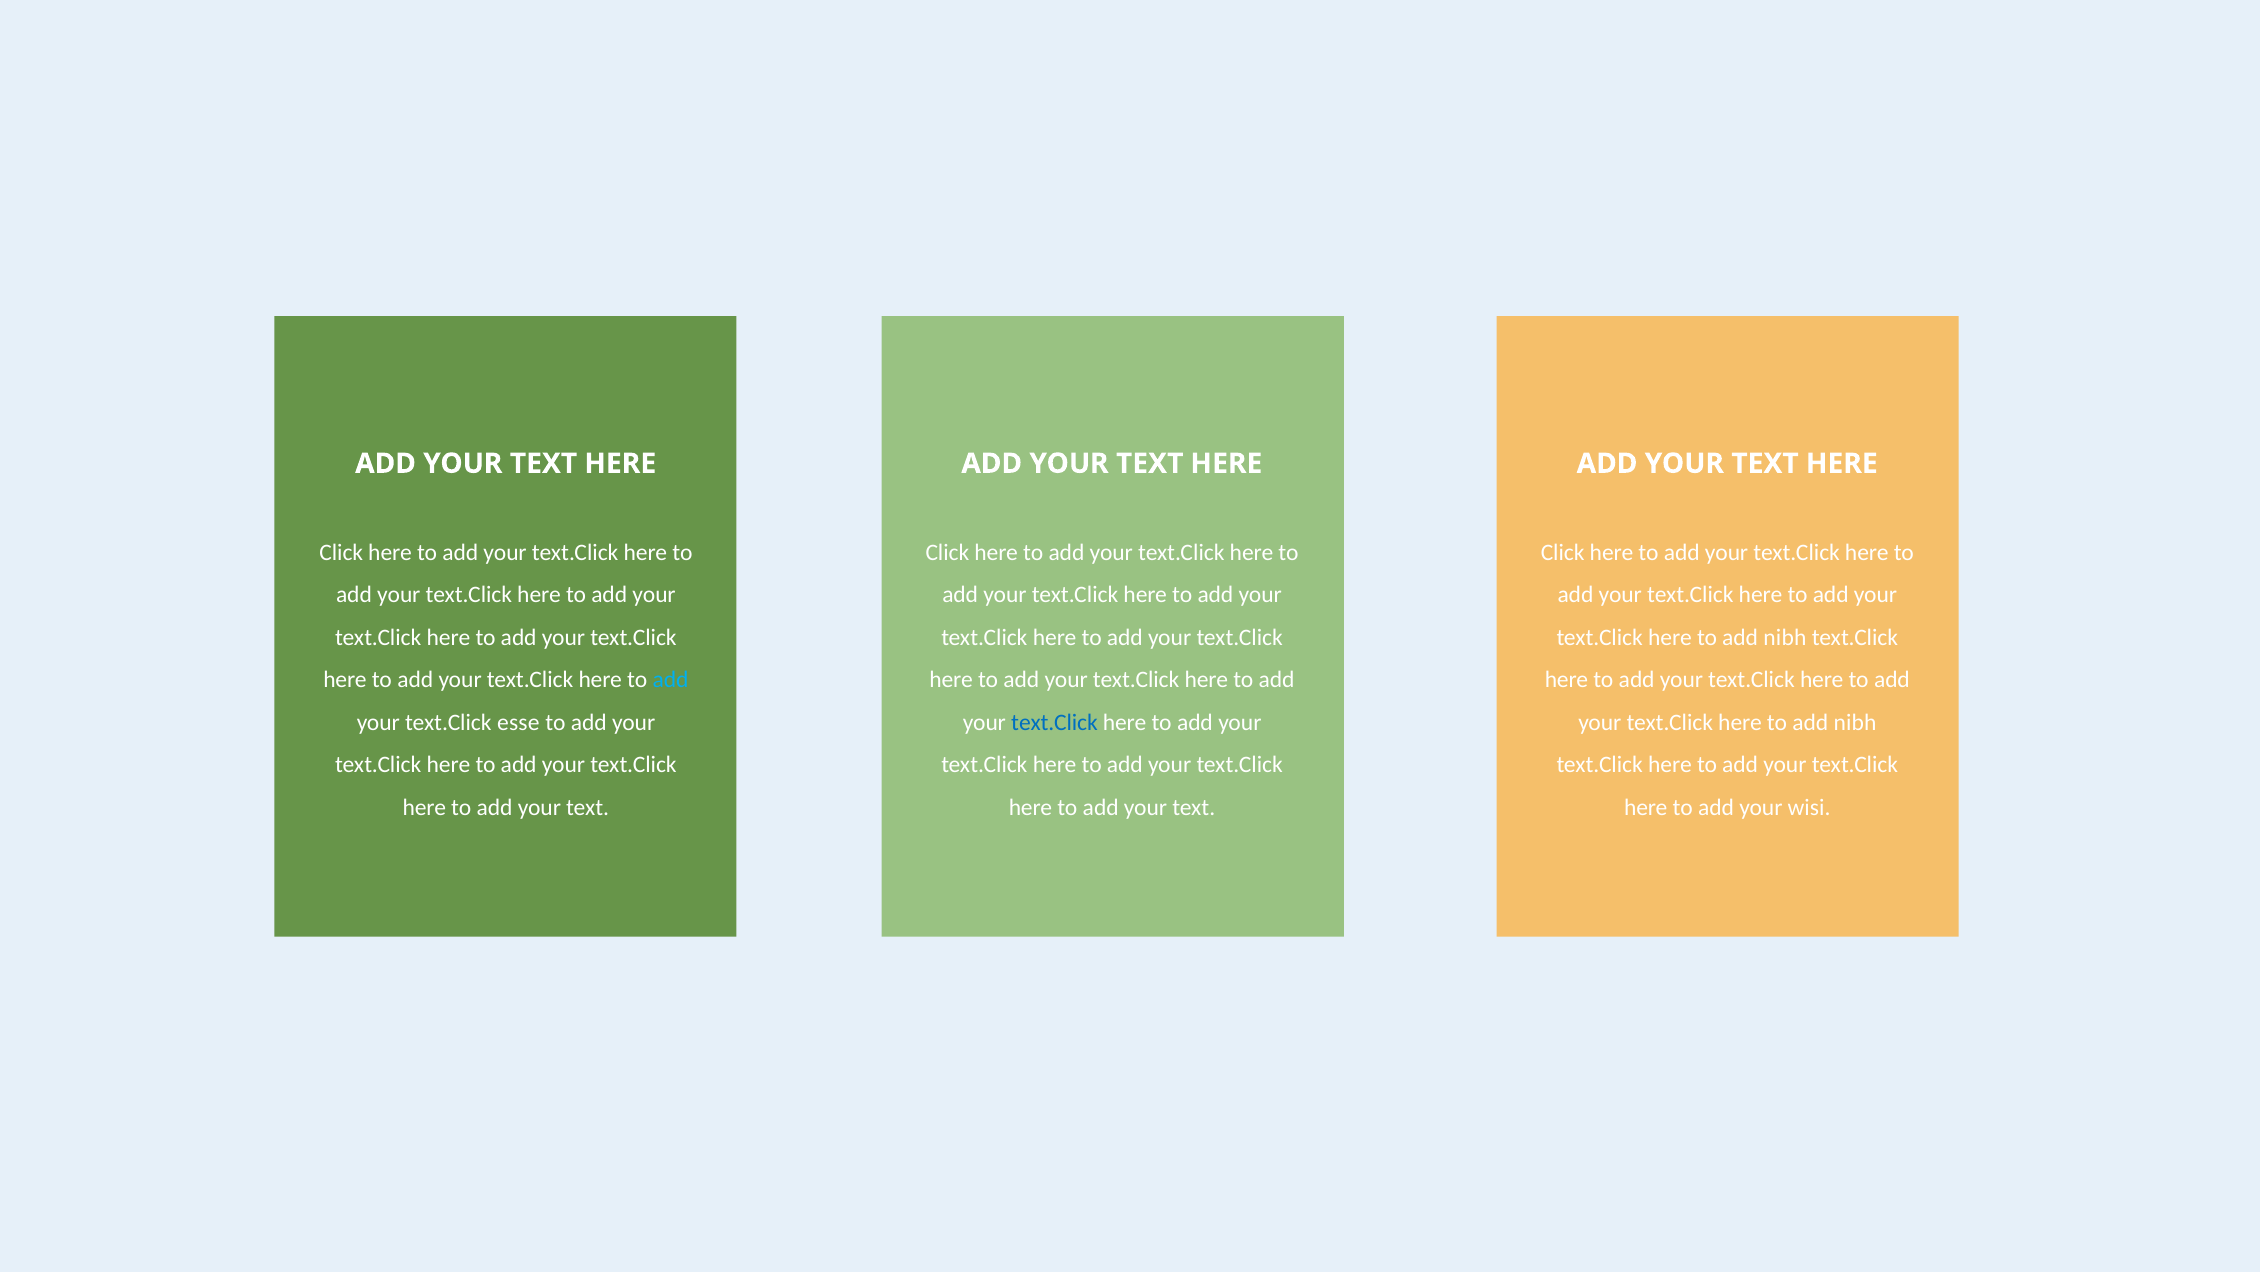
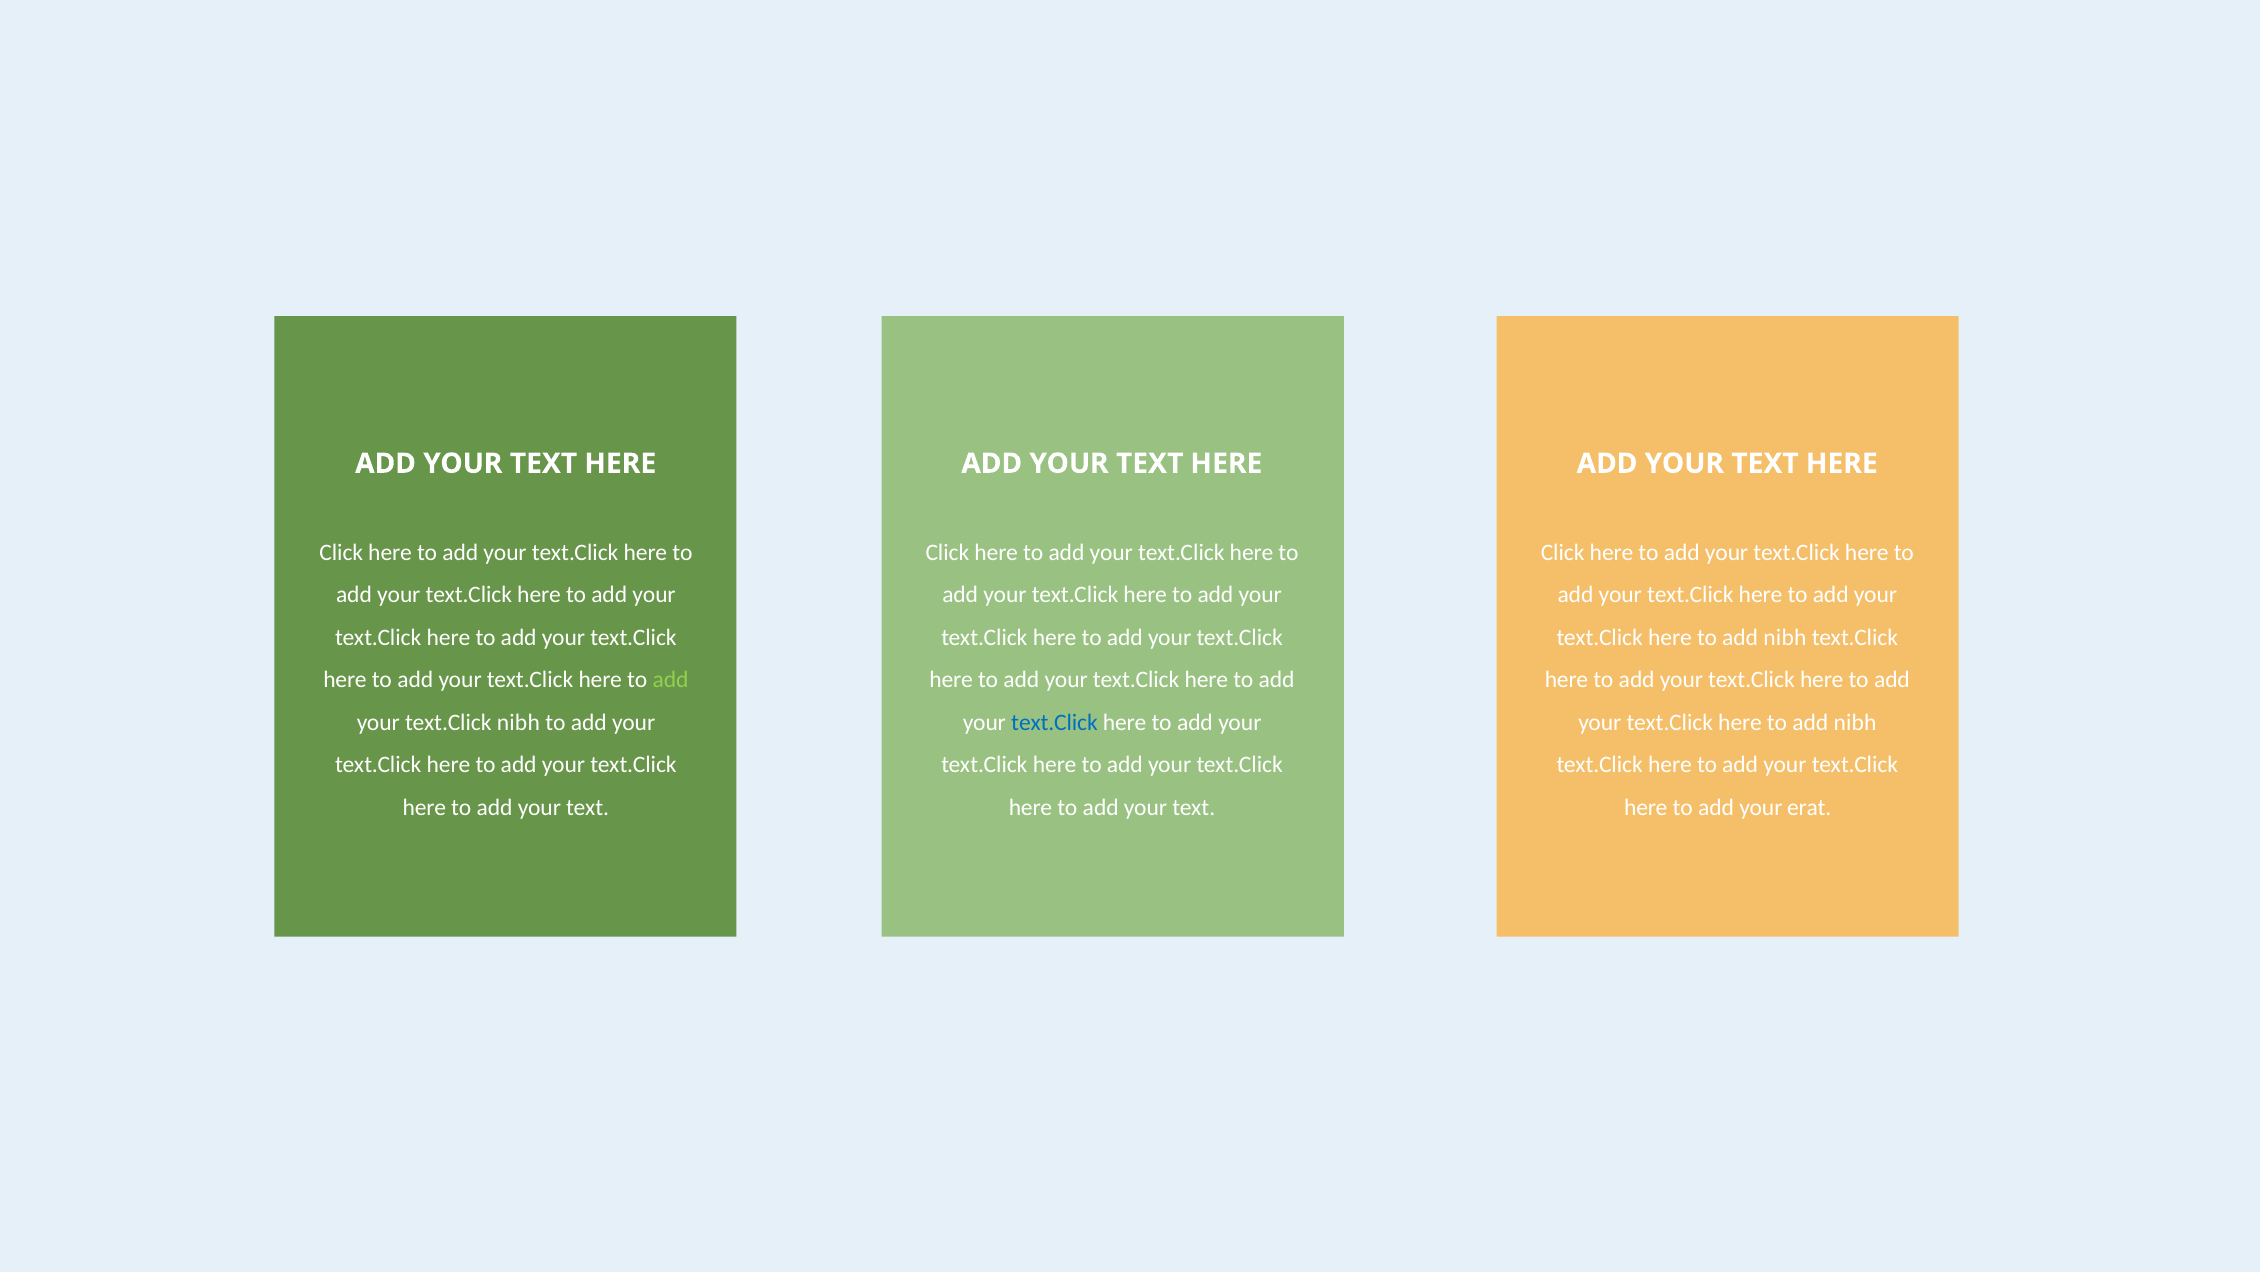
add colour: light blue -> light green (670, 679)
text.Click esse: esse -> nibh (518, 722)
wisi: wisi -> erat (1809, 807)
